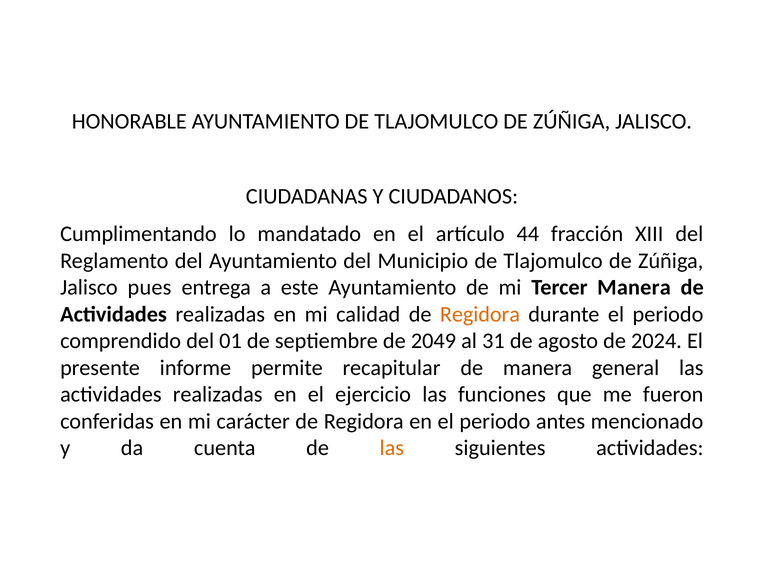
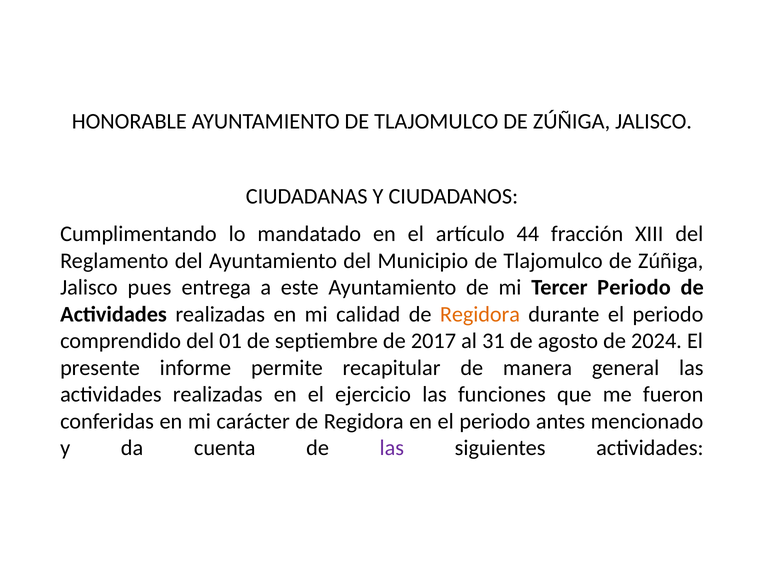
Tercer Manera: Manera -> Periodo (634, 288)
2049: 2049 -> 2017 (433, 341)
las colour: orange -> purple (392, 448)
